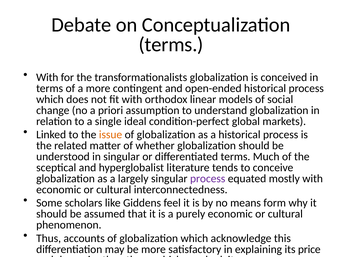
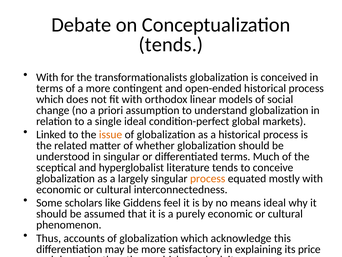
terms: terms -> tends (171, 45)
process colour: purple -> orange (208, 178)
means form: form -> ideal (275, 203)
